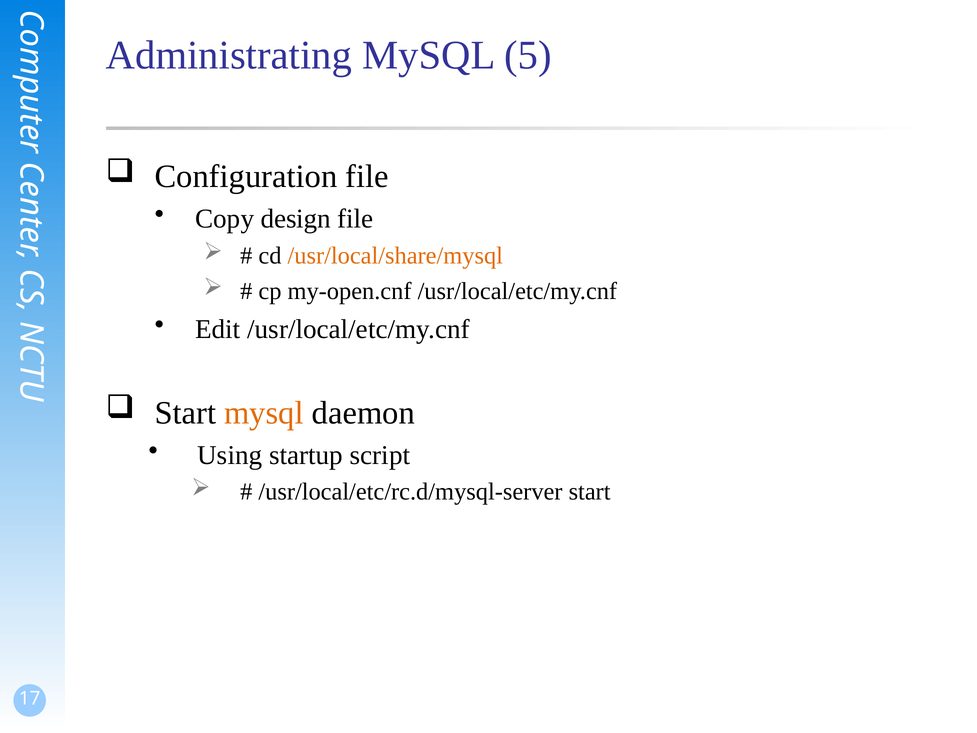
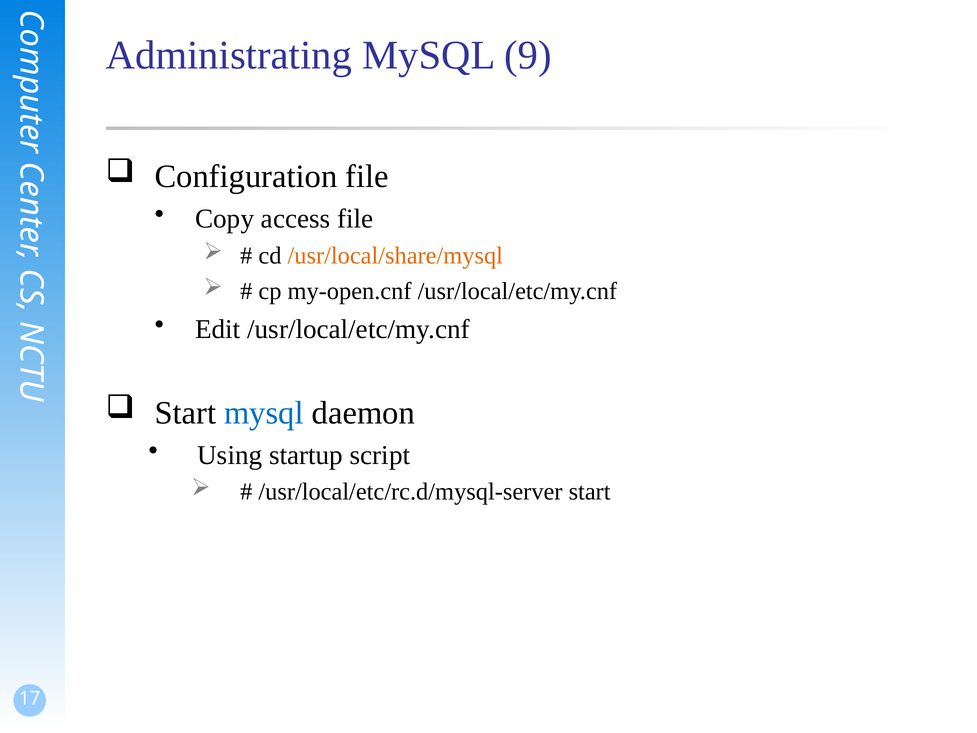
5: 5 -> 9 (528, 55)
design: design -> access (296, 219)
mysql colour: orange -> blue (264, 413)
